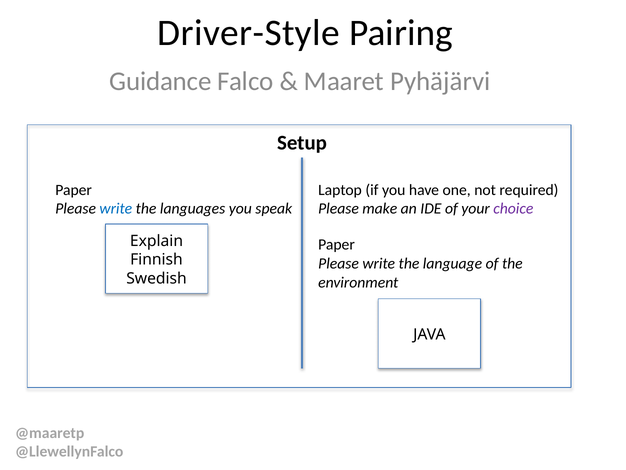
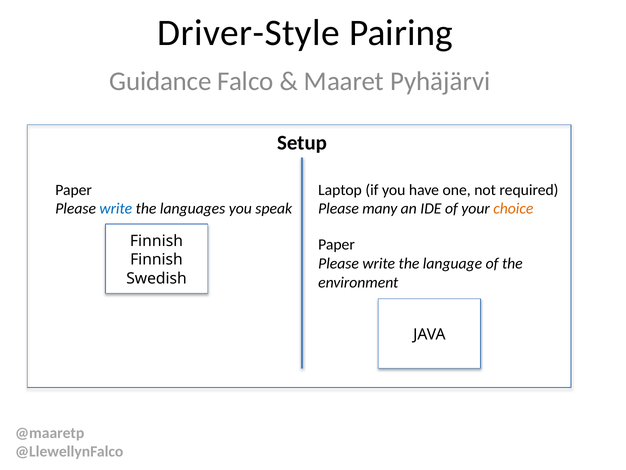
make: make -> many (380, 209)
choice colour: purple -> orange (513, 209)
Explain: Explain -> Finnish (156, 241)
